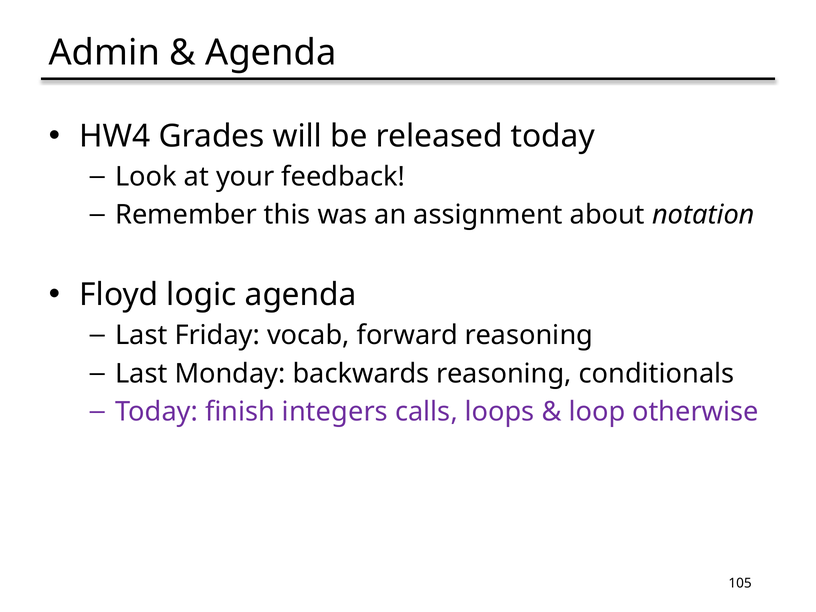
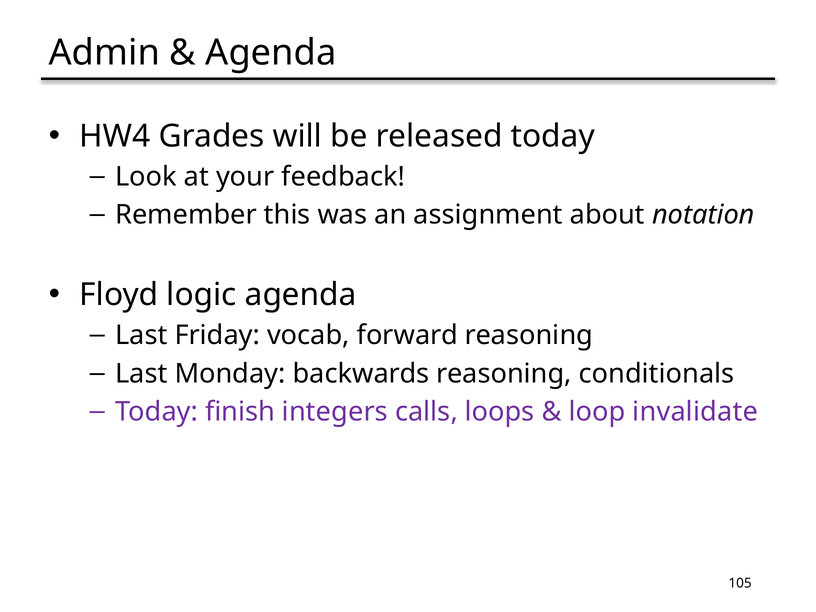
otherwise: otherwise -> invalidate (695, 412)
